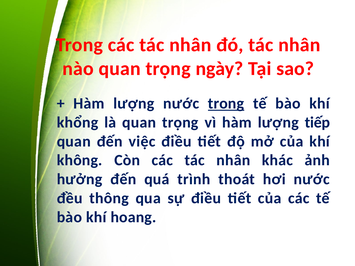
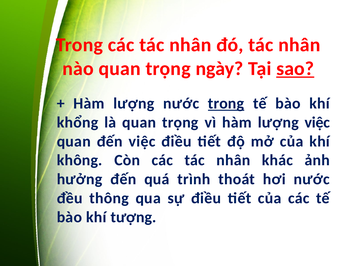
sao underline: none -> present (295, 69)
lượng tiếp: tiếp -> việc (317, 123)
hoang: hoang -> tượng (133, 217)
